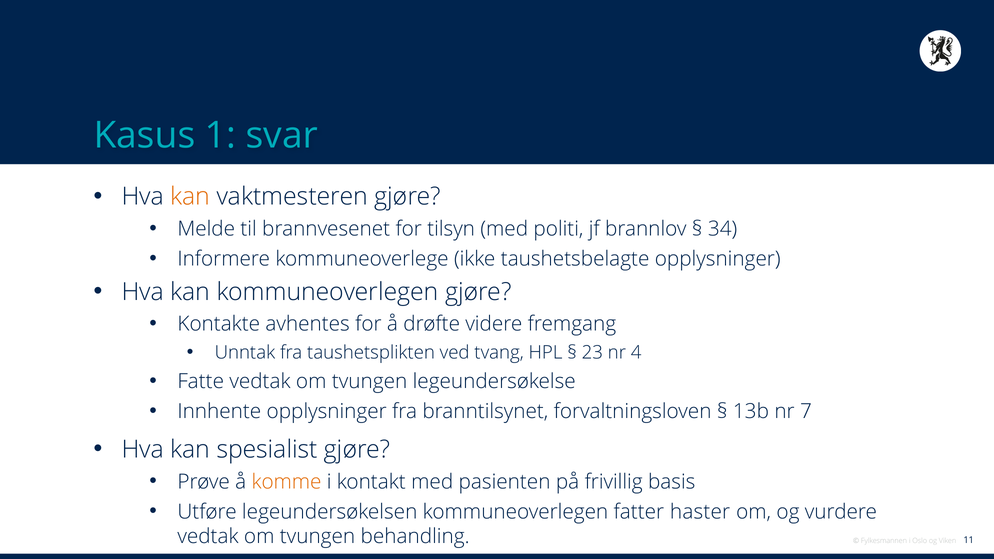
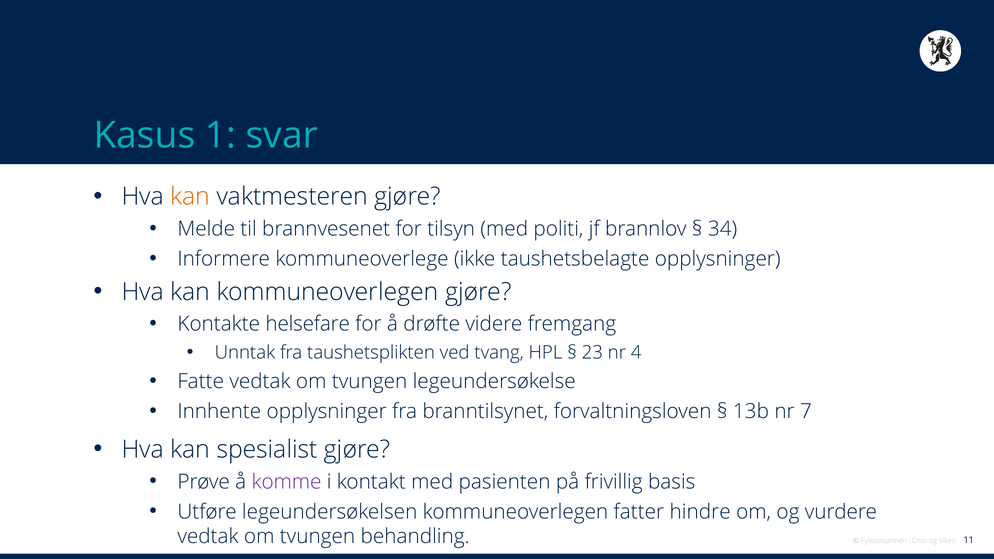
avhentes: avhentes -> helsefare (308, 324)
komme colour: orange -> purple (287, 482)
haster: haster -> hindre (700, 512)
